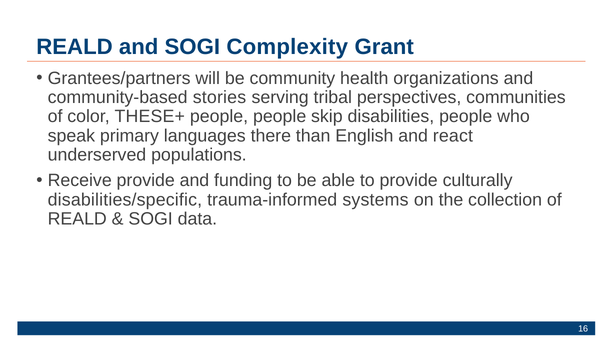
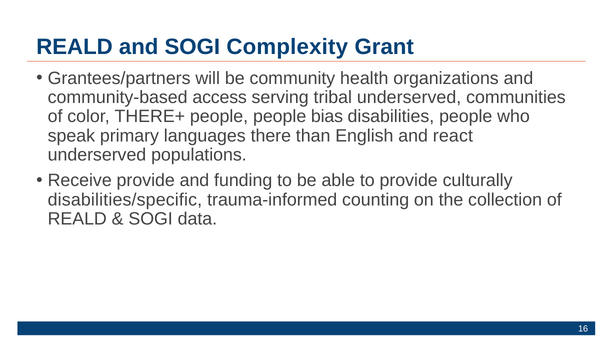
stories: stories -> access (220, 97)
tribal perspectives: perspectives -> underserved (409, 97)
THESE+: THESE+ -> THERE+ (150, 116)
skip: skip -> bias (327, 116)
systems: systems -> counting (376, 199)
